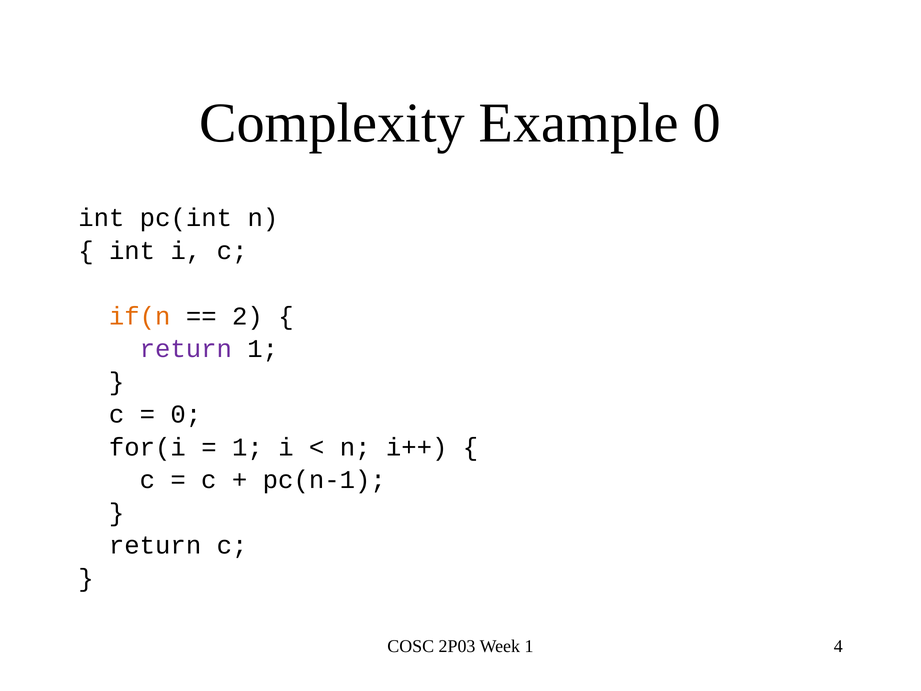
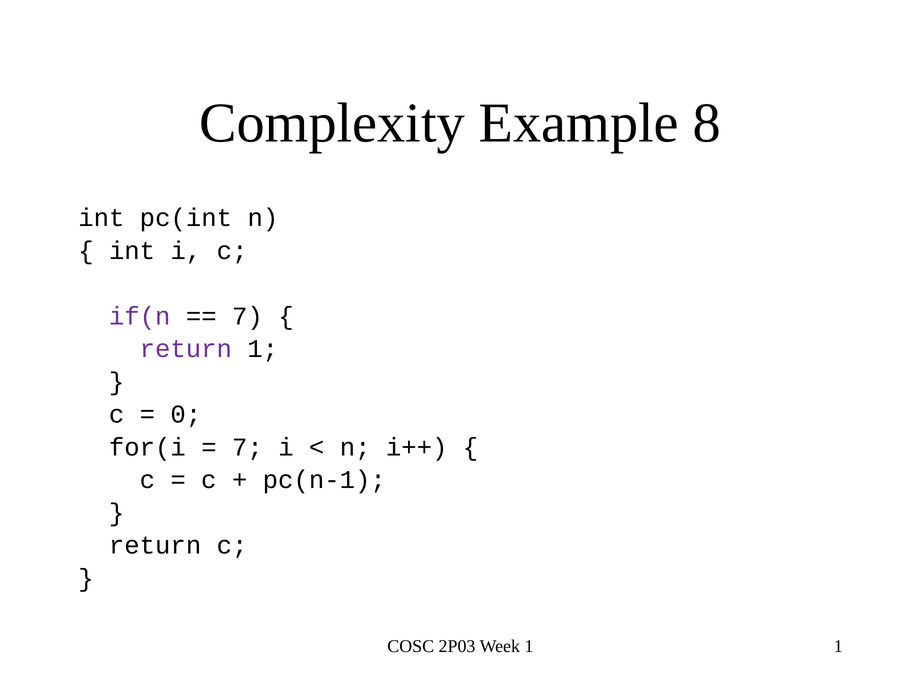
Example 0: 0 -> 8 (707, 123)
if(n colour: orange -> purple (140, 316)
2: 2 -> 7 (247, 316)
1: 1 -> 7 (247, 447)
1 4: 4 -> 1 (838, 646)
